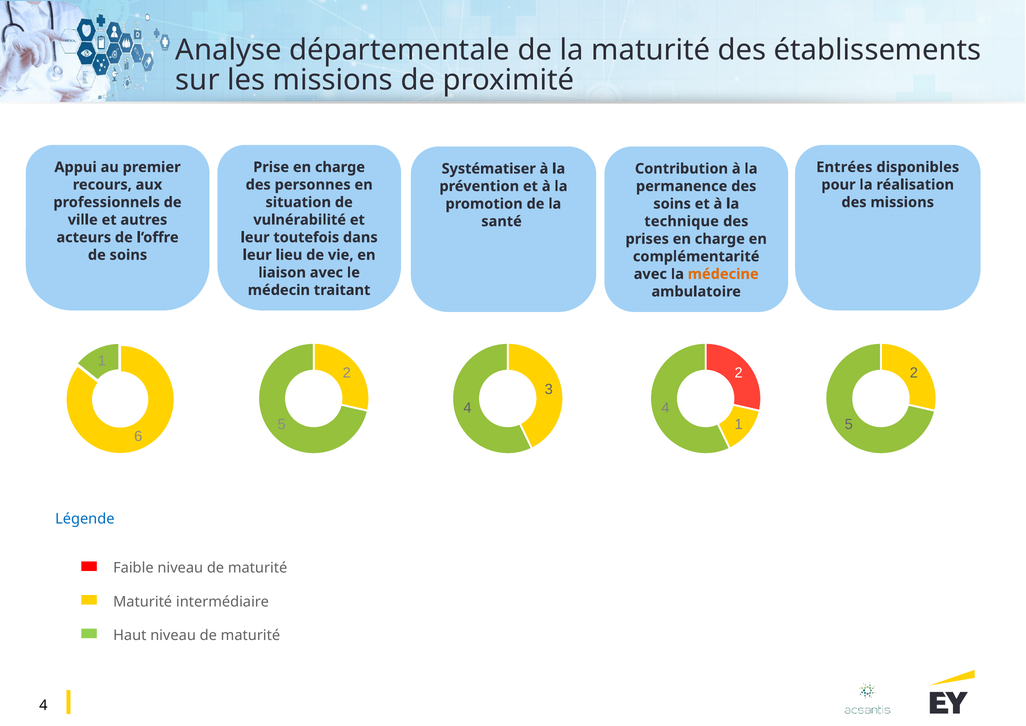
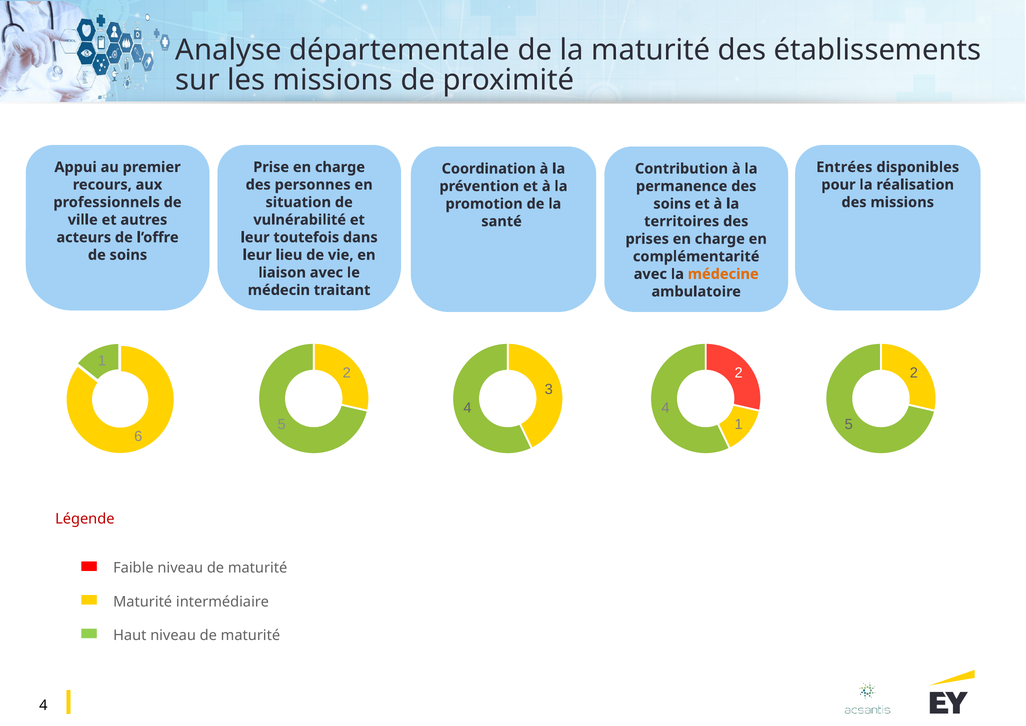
Systématiser: Systématiser -> Coordination (489, 169)
technique: technique -> territoires (682, 221)
Légende colour: blue -> red (85, 518)
